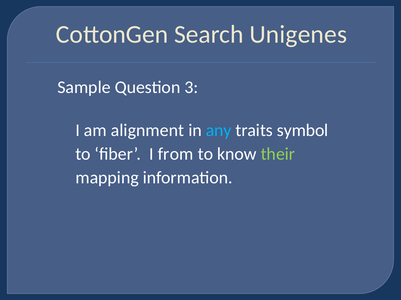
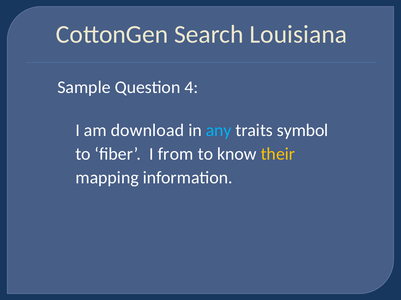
Unigenes: Unigenes -> Louisiana (298, 35)
3: 3 -> 4 (191, 87)
alignment: alignment -> download (147, 131)
their colour: light green -> yellow (278, 154)
